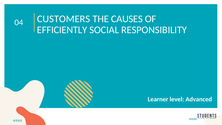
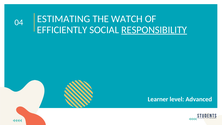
CUSTOMERS: CUSTOMERS -> ESTIMATING (64, 19)
CAUSES: CAUSES -> WATCH (127, 19)
RESPONSIBILITY underline: none -> present (154, 30)
